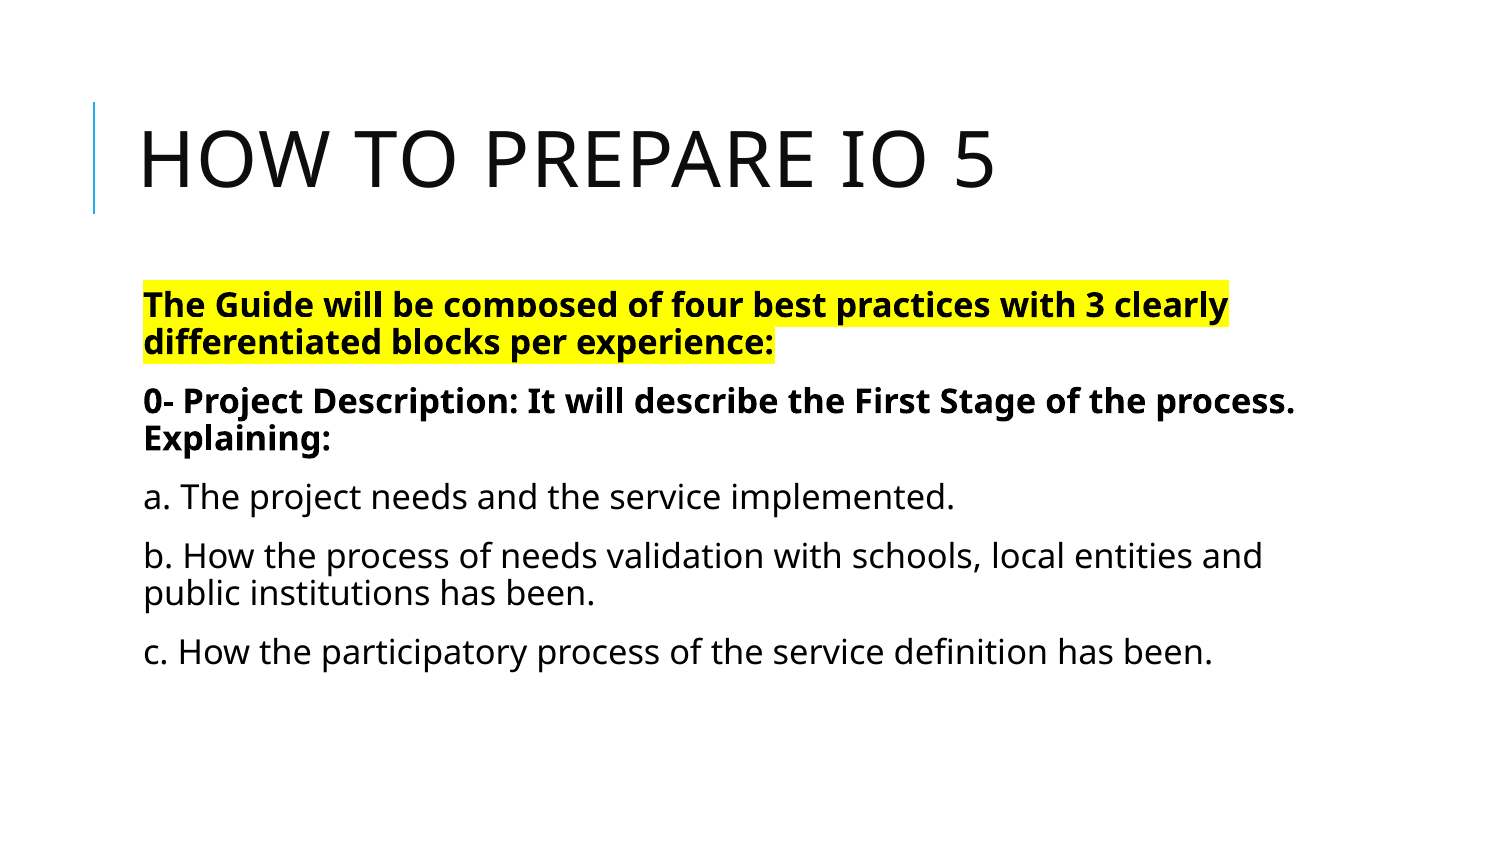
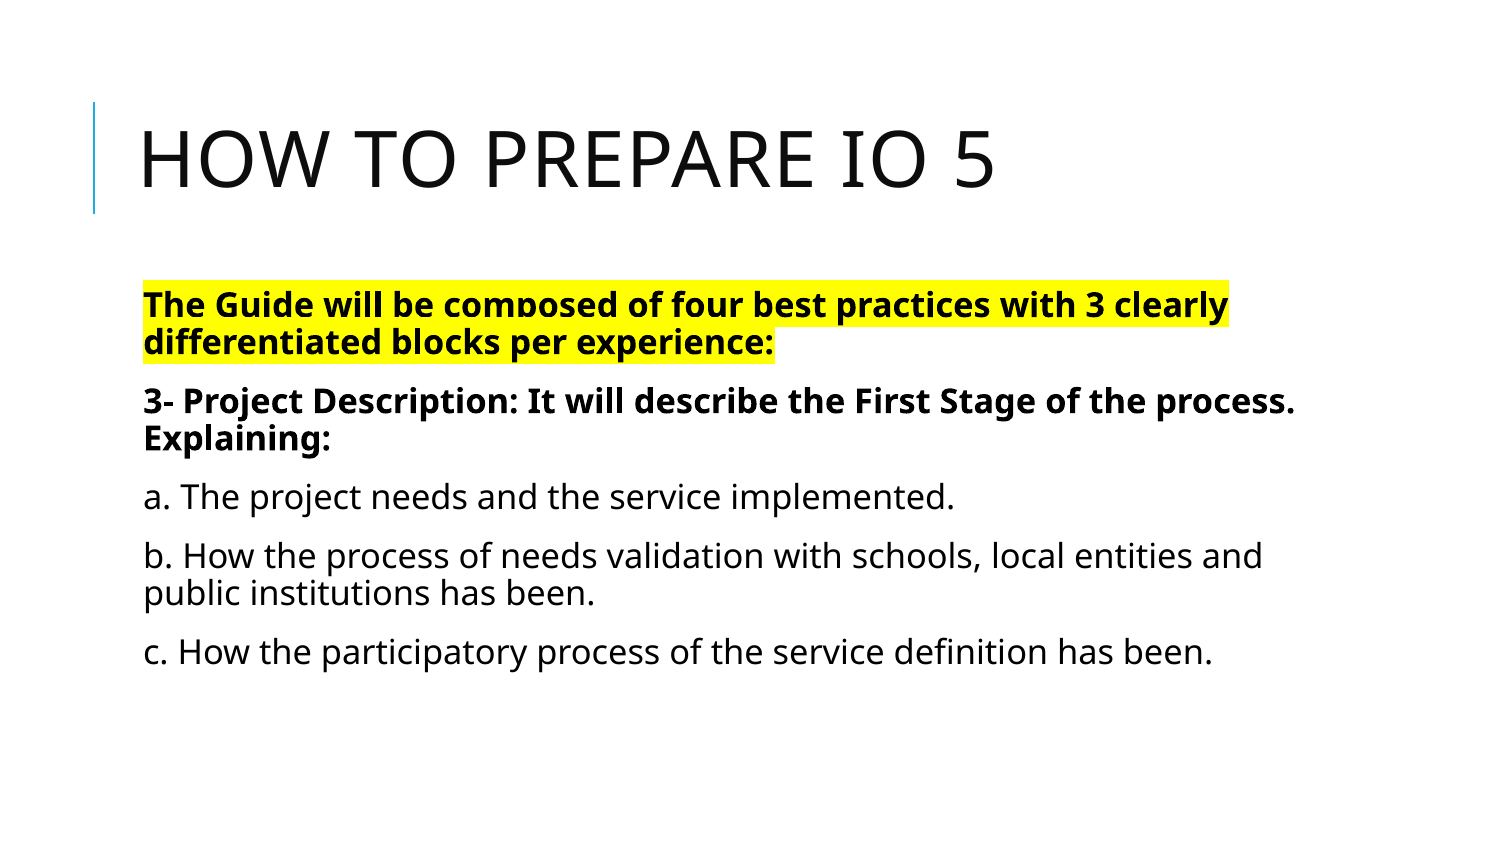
0-: 0- -> 3- (158, 402)
